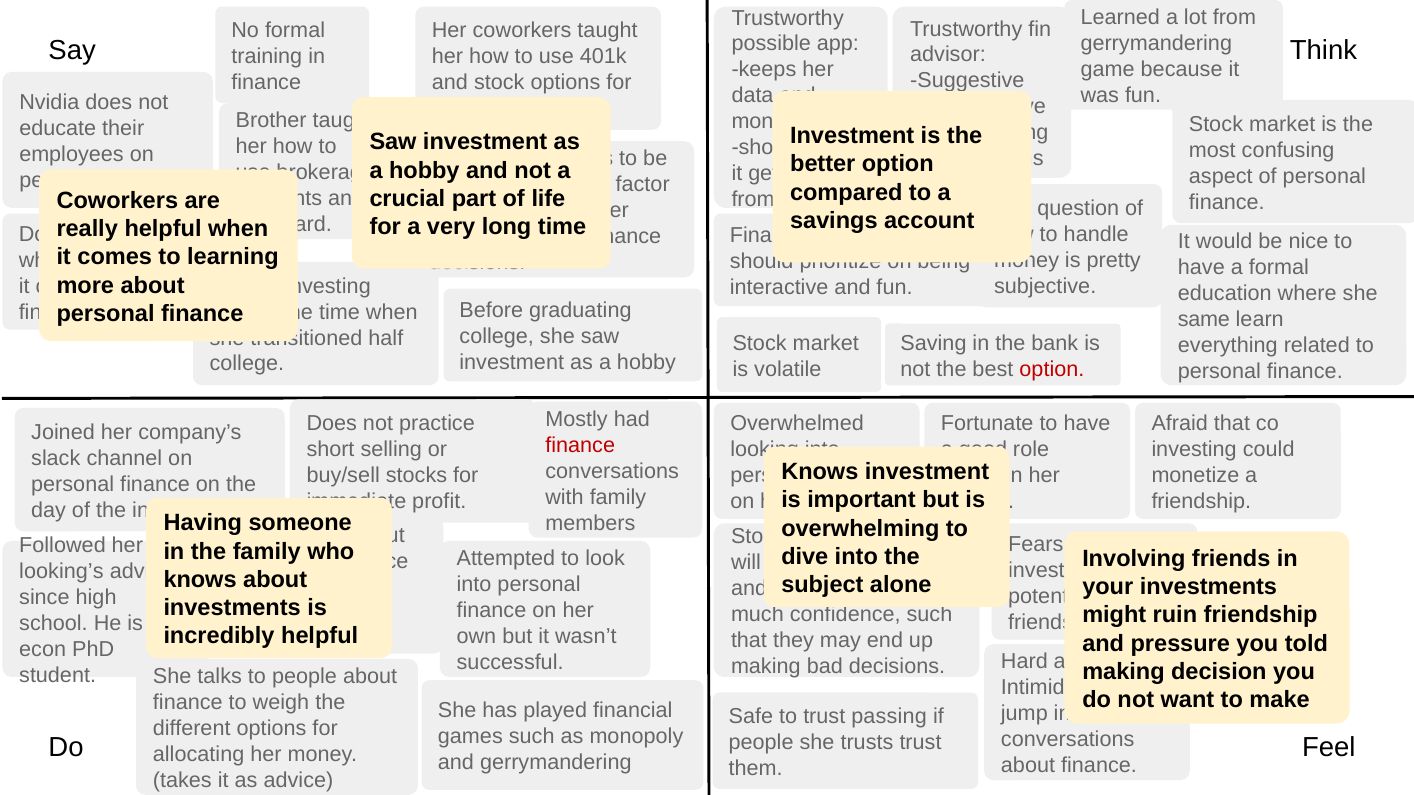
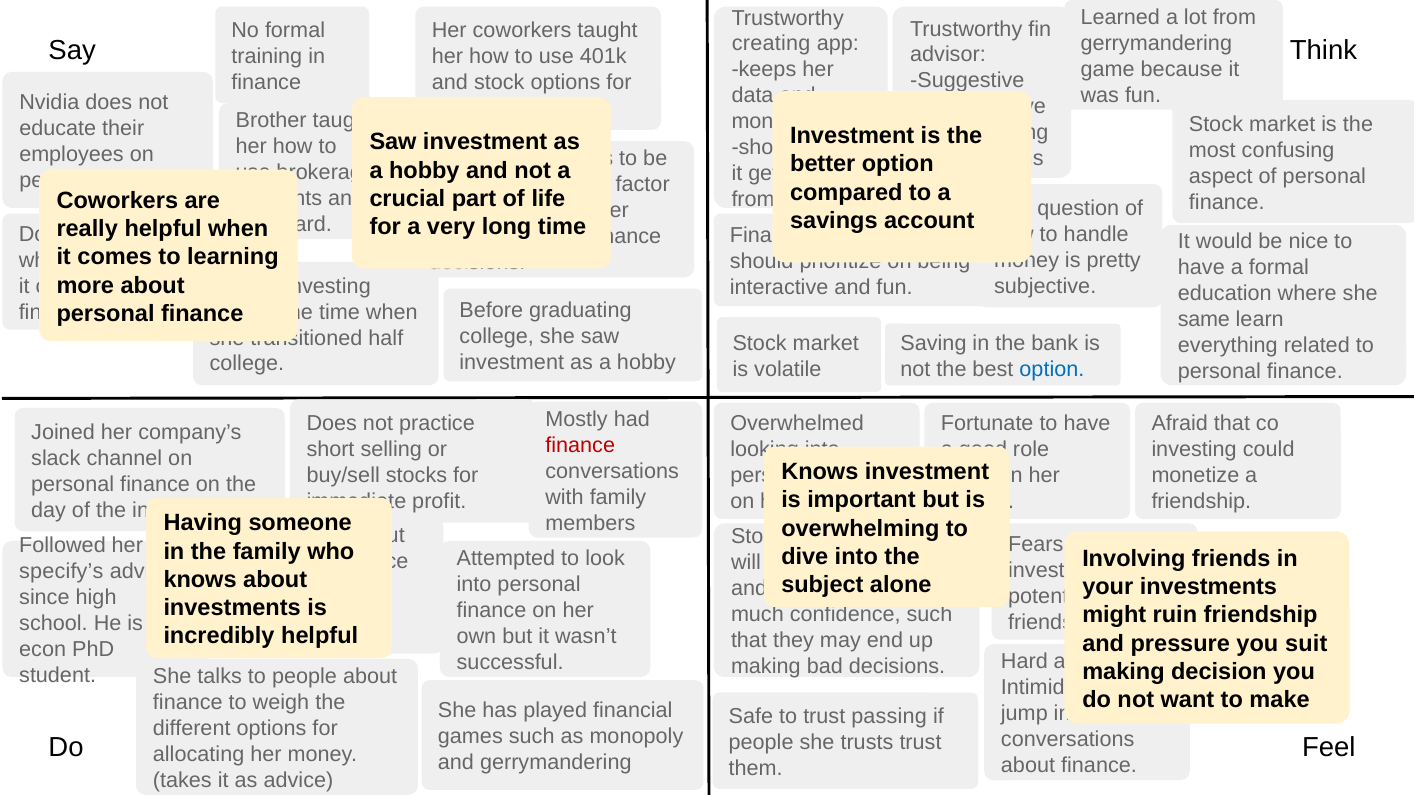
possible: possible -> creating (771, 44)
option colour: red -> blue (1052, 369)
looking’s: looking’s -> specify’s (61, 572)
told: told -> suit (1306, 644)
